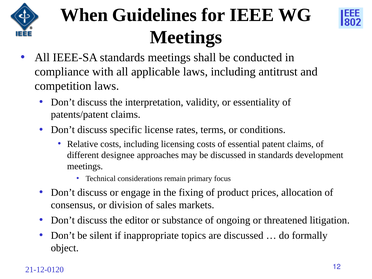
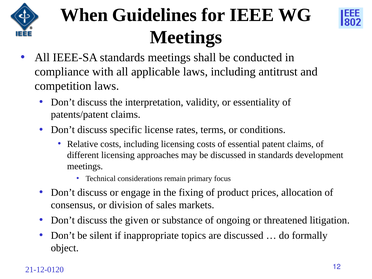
different designee: designee -> licensing (118, 155)
editor: editor -> given (137, 220)
